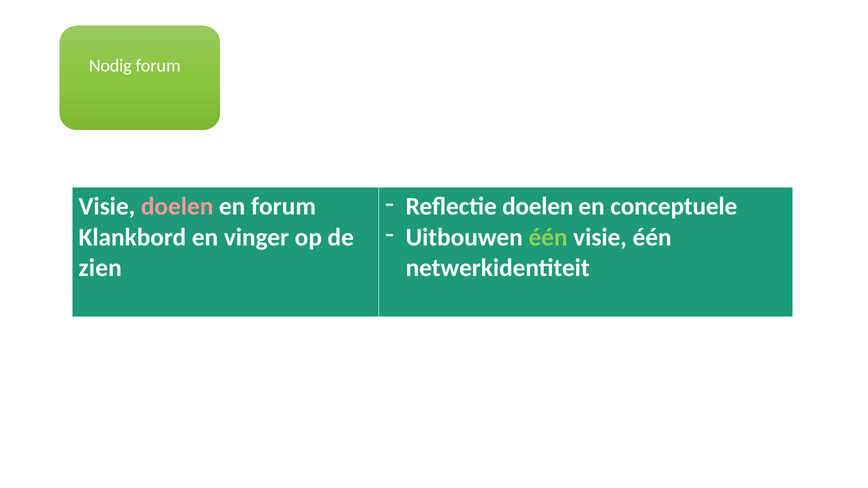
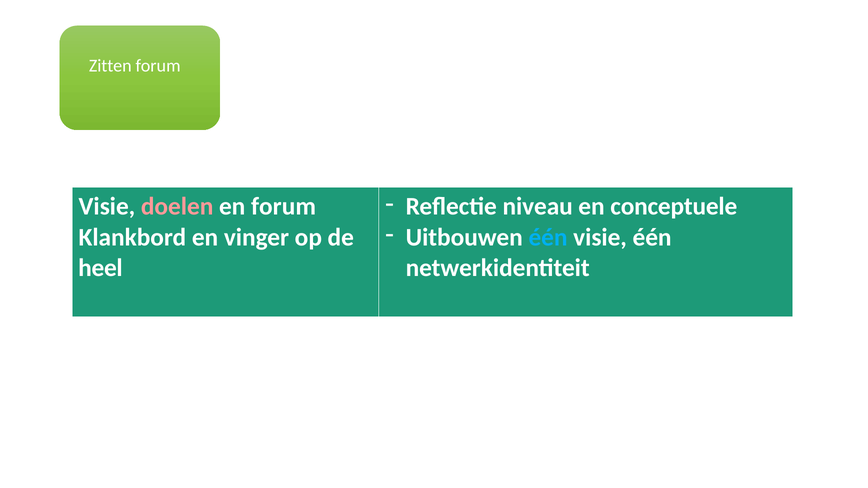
Nodig: Nodig -> Zitten (110, 66)
Reflectie doelen: doelen -> niveau (538, 206)
één colour: light green -> light blue (548, 237)
zien: zien -> heel (100, 268)
